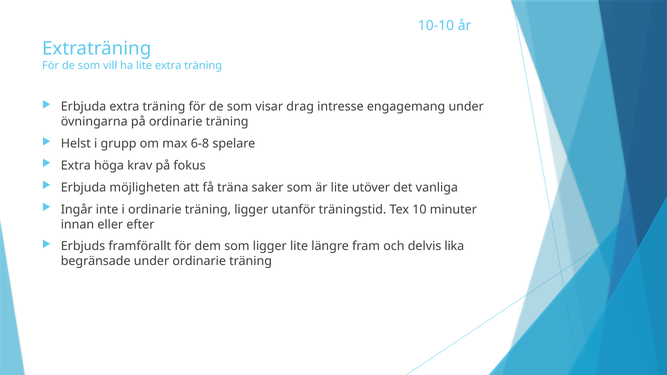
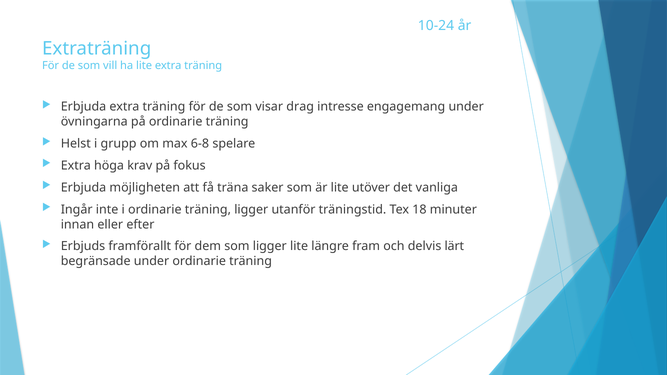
10-10: 10-10 -> 10-24 (436, 26)
10: 10 -> 18 (419, 209)
lika: lika -> lärt (454, 246)
